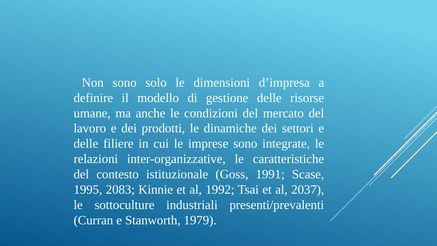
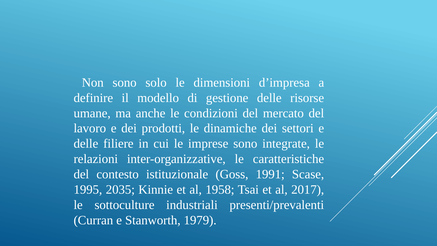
2083: 2083 -> 2035 (120, 190)
1992: 1992 -> 1958 (220, 190)
2037: 2037 -> 2017 (308, 190)
